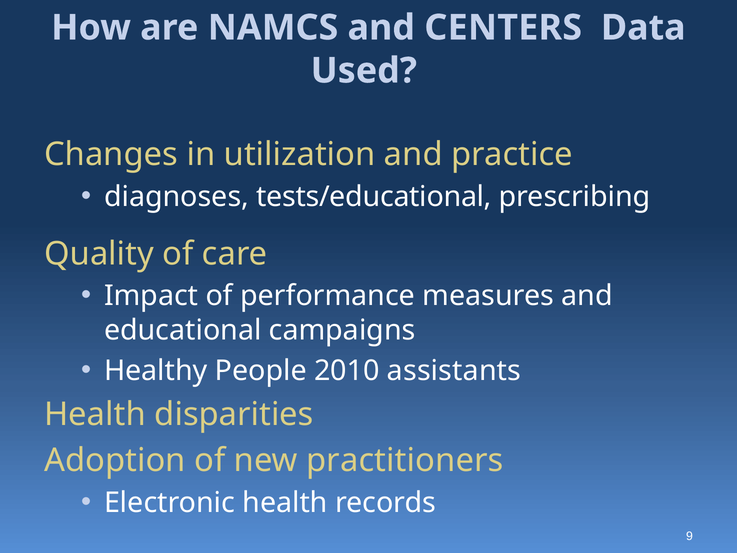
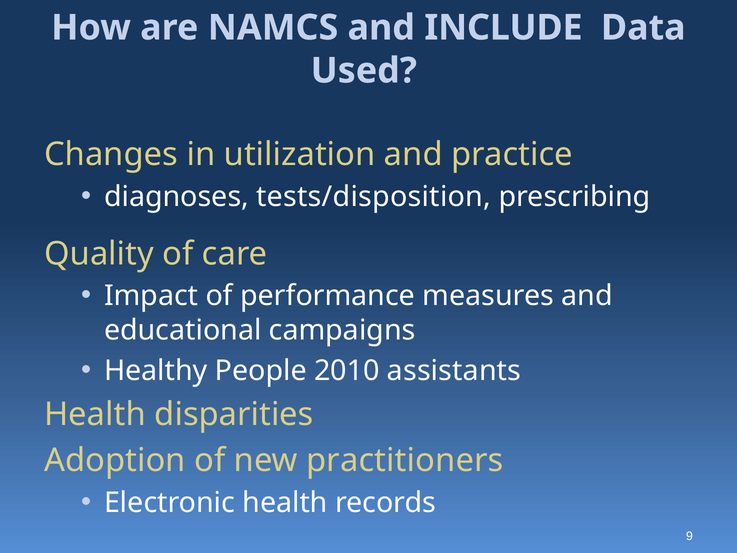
CENTERS: CENTERS -> INCLUDE (503, 28)
tests/educational: tests/educational -> tests/disposition (374, 197)
